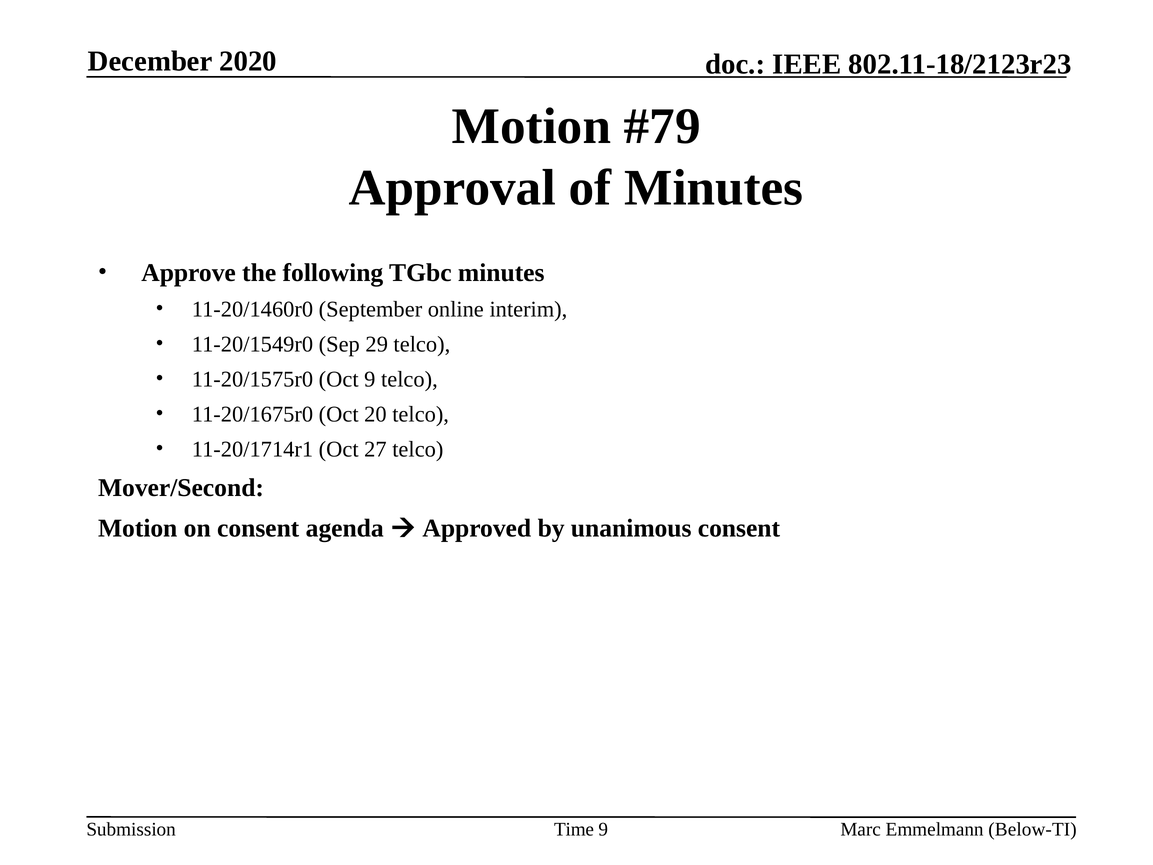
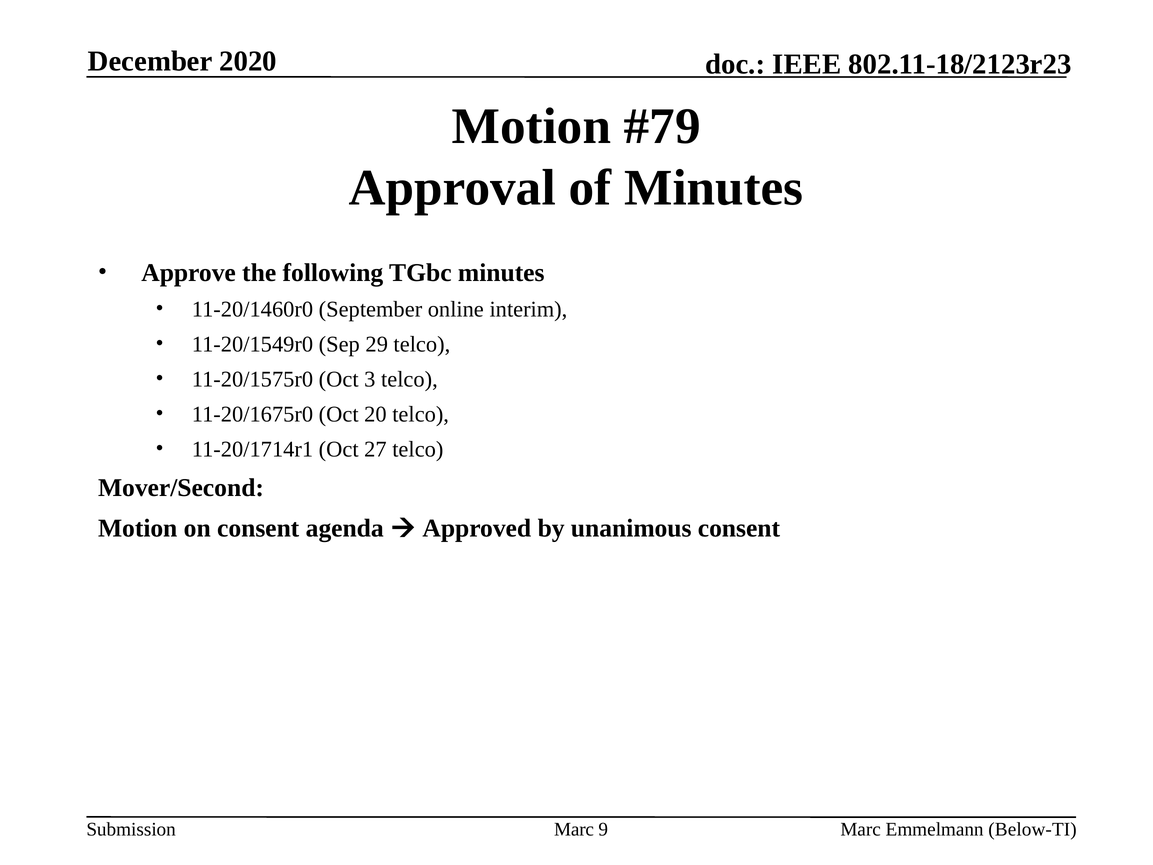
Oct 9: 9 -> 3 (370, 379)
Time: Time -> Marc (574, 829)
